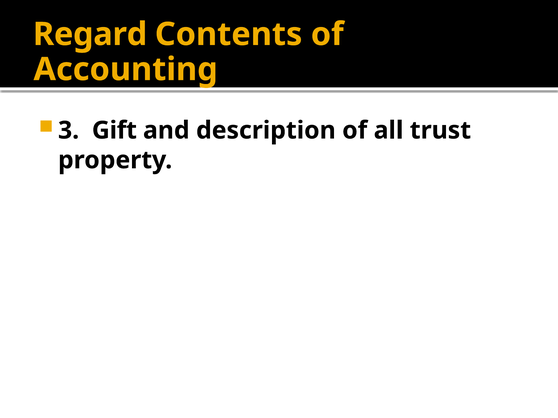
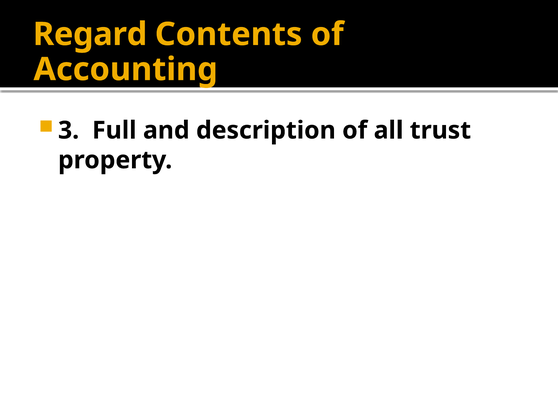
Gift: Gift -> Full (114, 131)
